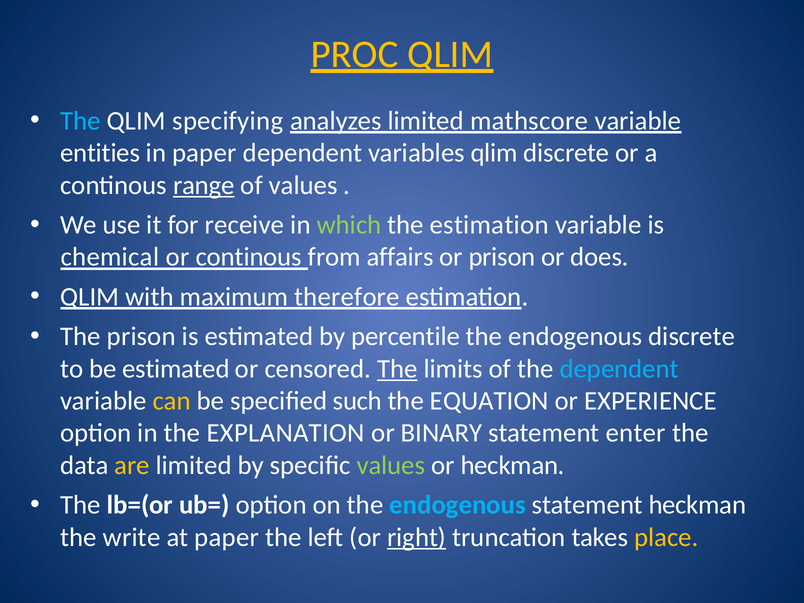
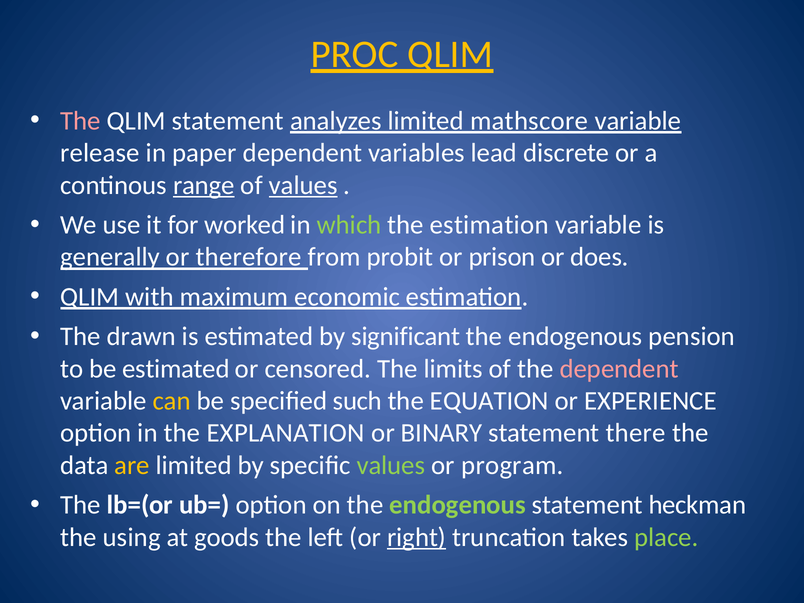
The colour: light blue -> pink (81, 121)
QLIM specifying: specifying -> statement (228, 121)
entities: entities -> release (100, 153)
variables qlim: qlim -> lead (494, 153)
values underline: none -> present (303, 185)
receive: receive -> worked (245, 225)
chemical: chemical -> generally (110, 257)
or continous: continous -> therefore (249, 257)
affairs: affairs -> probit (400, 257)
therefore: therefore -> economic (347, 297)
The prison: prison -> drawn (141, 337)
percentile: percentile -> significant (406, 337)
endogenous discrete: discrete -> pension (692, 337)
The underline: present -> none (397, 369)
dependent colour: light blue -> pink (619, 369)
enter: enter -> there (636, 433)
or heckman: heckman -> program (512, 465)
endogenous colour: light blue -> light green (458, 505)
write: write -> using (132, 537)
at paper: paper -> goods (227, 537)
place colour: yellow -> light green (666, 537)
